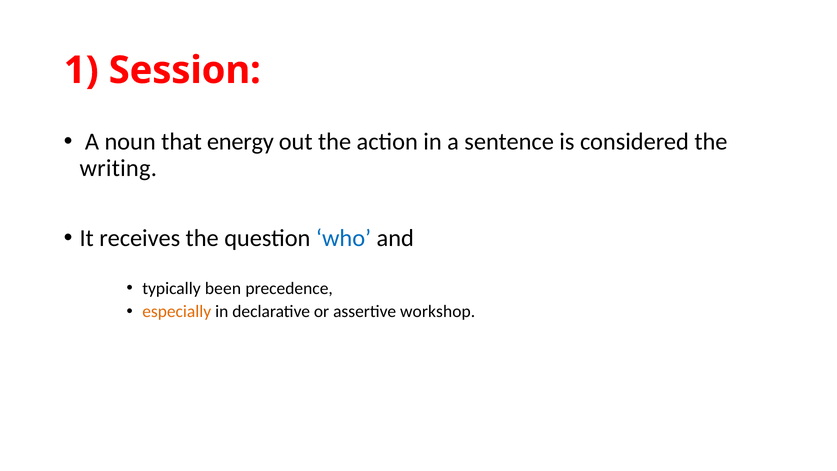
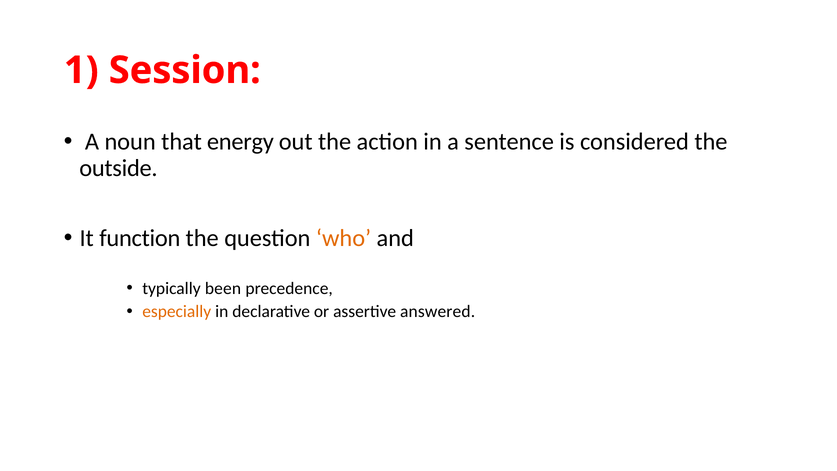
writing: writing -> outside (118, 168)
receives: receives -> function (140, 238)
who colour: blue -> orange (344, 238)
workshop: workshop -> answered (438, 311)
